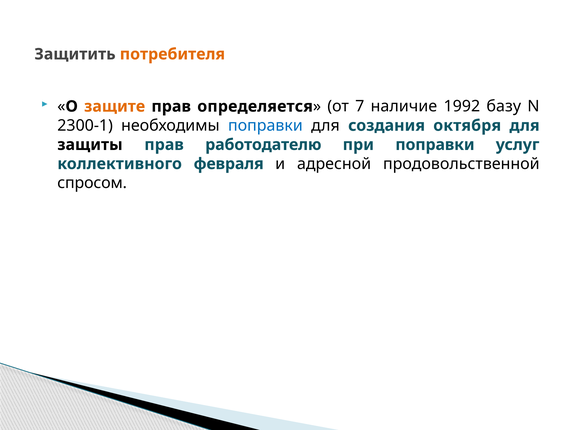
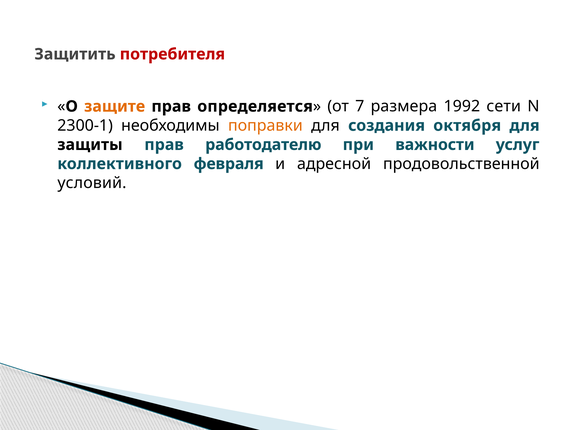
потребителя colour: orange -> red (172, 54)
наличие: наличие -> размера (404, 107)
базу: базу -> сети (504, 107)
поправки colour: blue -> orange (265, 126)
при поправки: поправки -> важности (435, 145)
спросом: спросом -> условий (92, 183)
